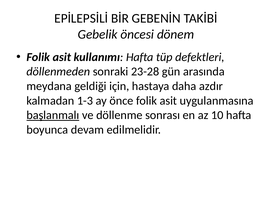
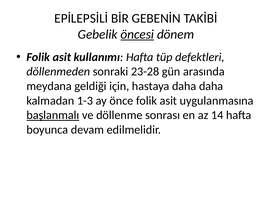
öncesi underline: none -> present (137, 34)
daha azdır: azdır -> daha (211, 86)
10: 10 -> 14 (217, 115)
